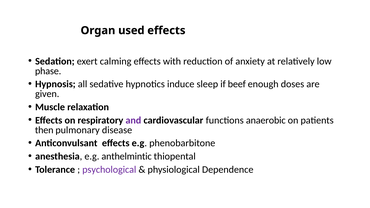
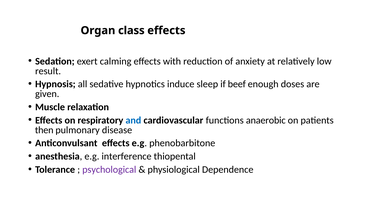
used: used -> class (131, 30)
phase: phase -> result (48, 71)
and colour: purple -> blue (133, 120)
anthelmintic: anthelmintic -> interference (127, 156)
